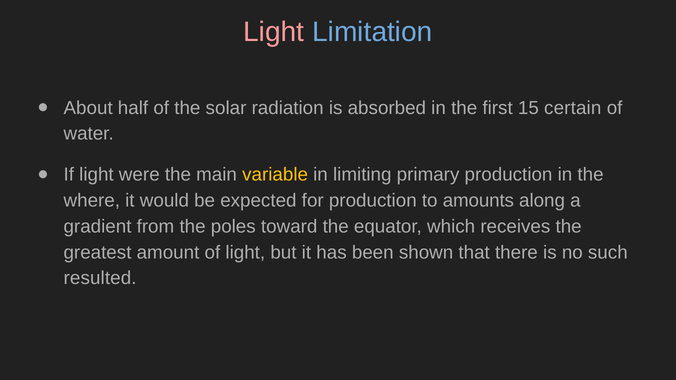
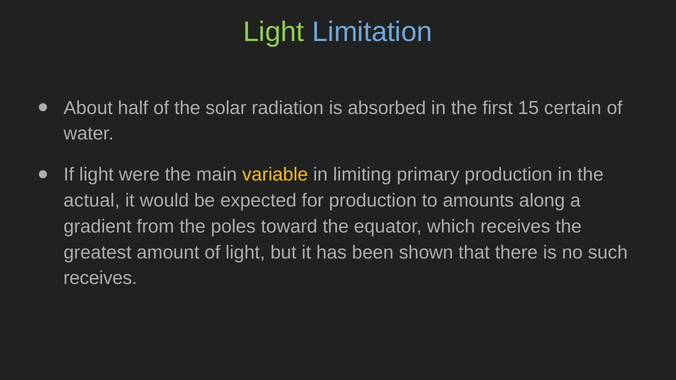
Light colour: pink -> light green (274, 32)
where: where -> actual (92, 201)
resulted: resulted -> receives (100, 278)
